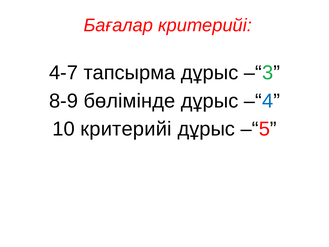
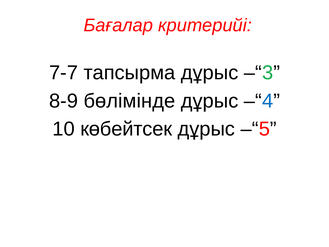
4-7: 4-7 -> 7-7 (64, 73)
10 критерийі: критерийі -> көбейтсек (126, 129)
